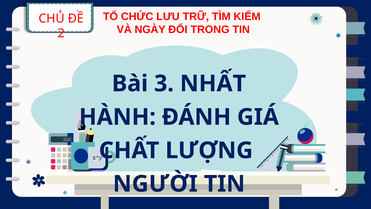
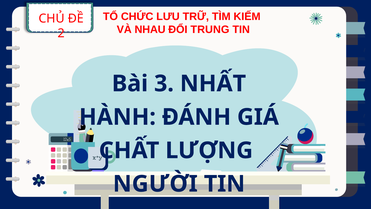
NGÀY: NGÀY -> NHAU (150, 30)
TRONG: TRONG -> TRUNG (210, 30)
